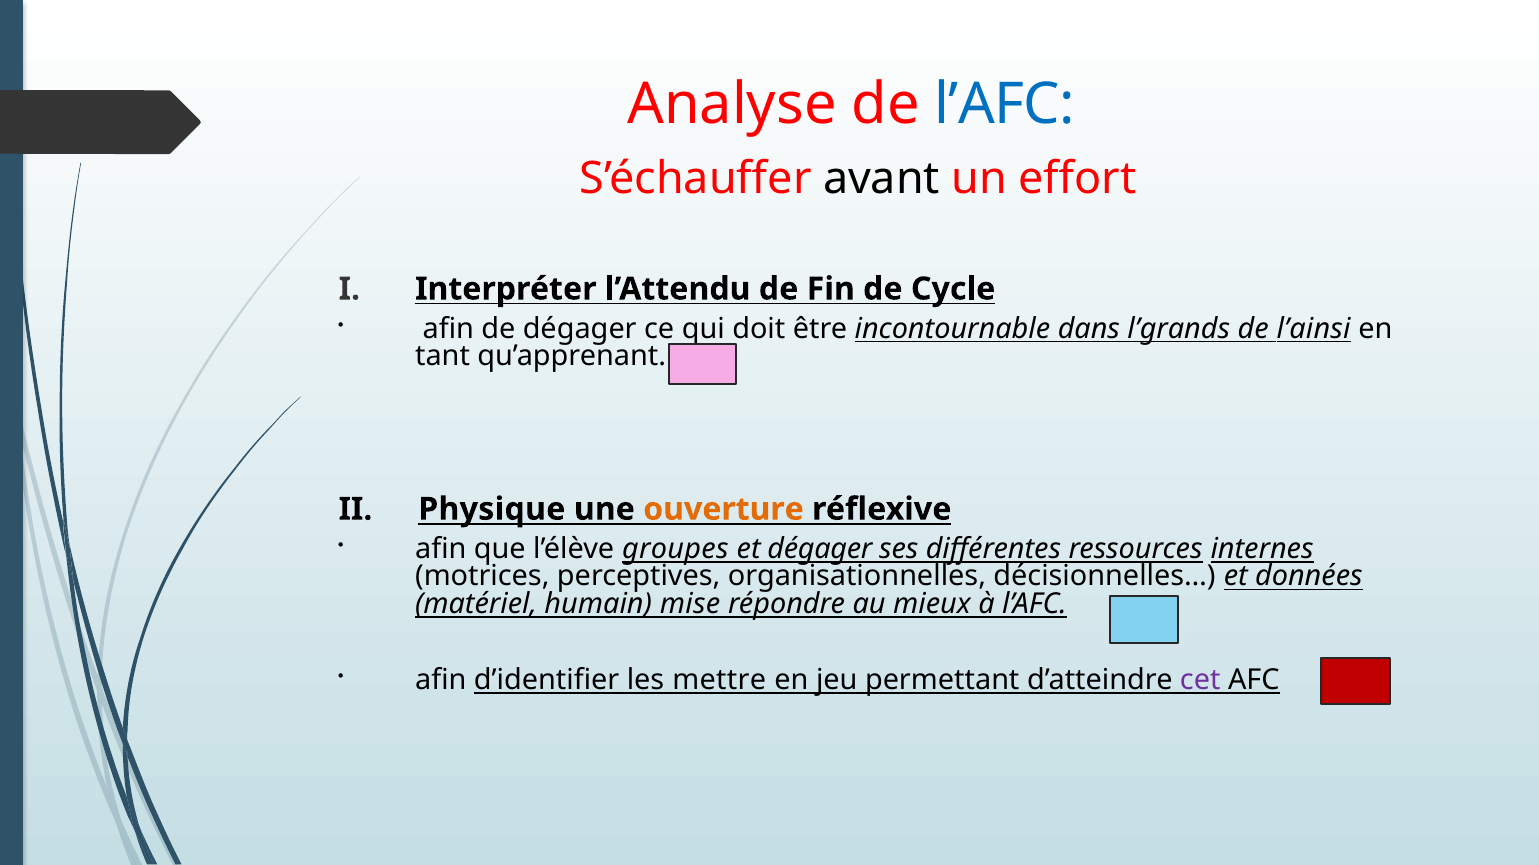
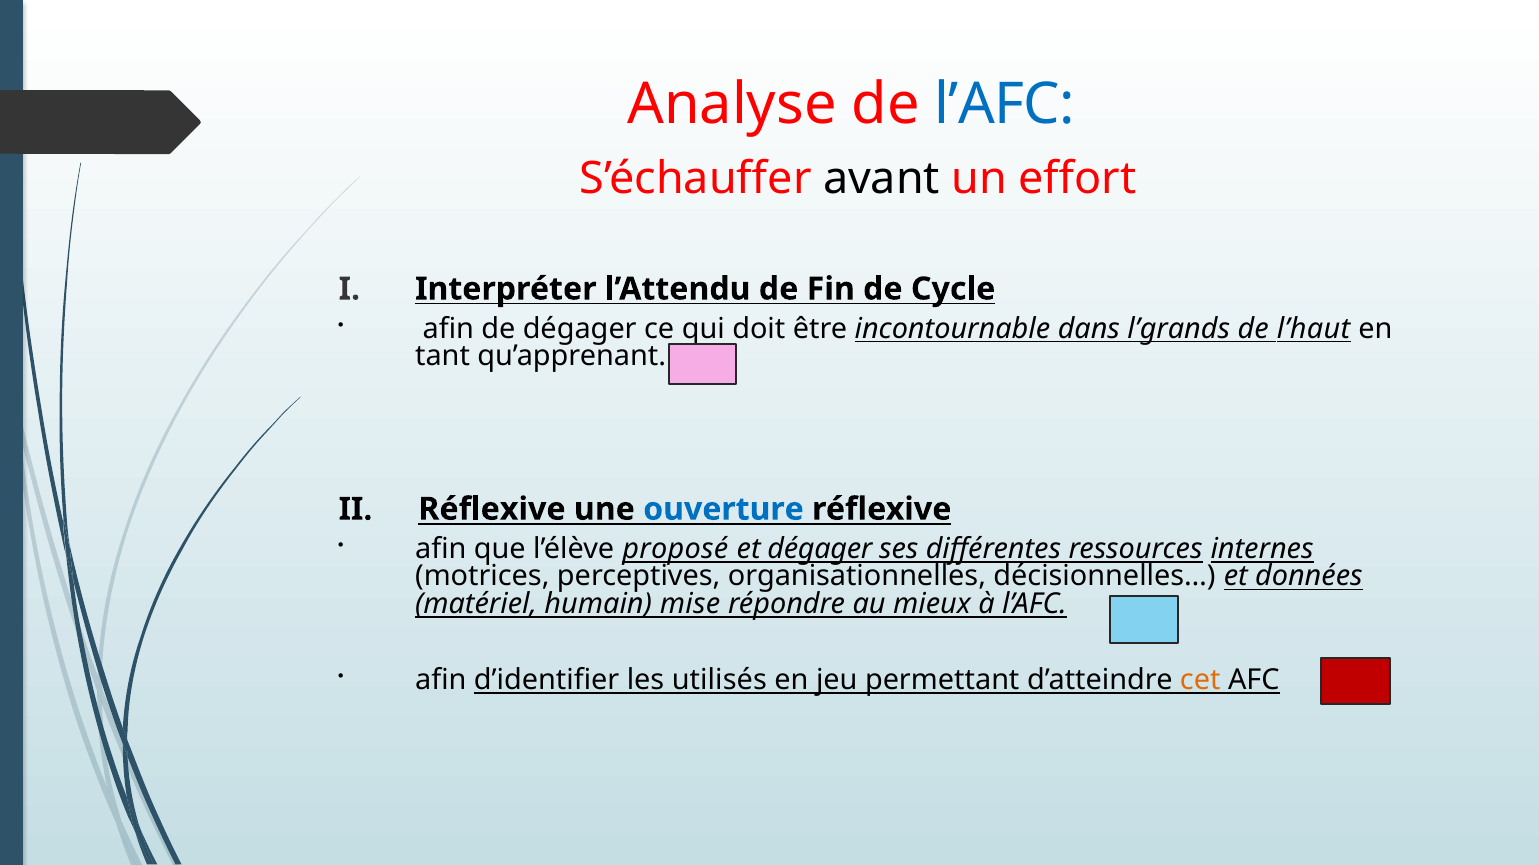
l’ainsi: l’ainsi -> l’haut (1314, 329)
II Physique: Physique -> Réflexive (492, 510)
ouverture colour: orange -> blue (723, 510)
groupes: groupes -> proposé (675, 549)
mettre: mettre -> utilisés (719, 680)
cet colour: purple -> orange (1200, 680)
